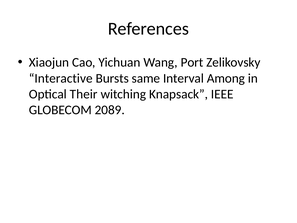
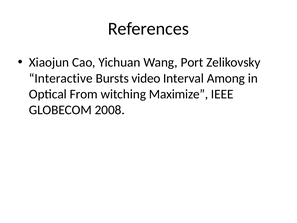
same: same -> video (146, 78)
Their: Their -> From (84, 94)
Knapsack: Knapsack -> Maximize (179, 94)
2089: 2089 -> 2008 (110, 110)
